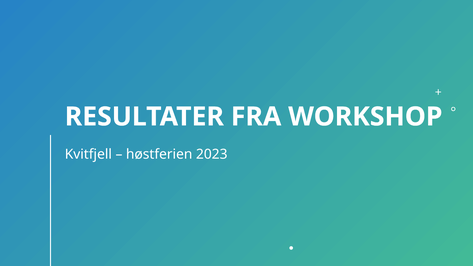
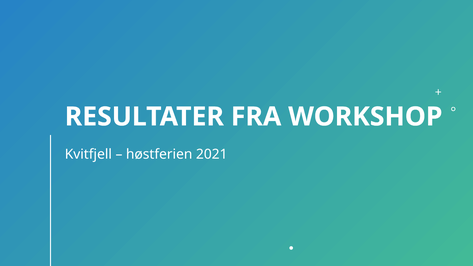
2023: 2023 -> 2021 (212, 154)
